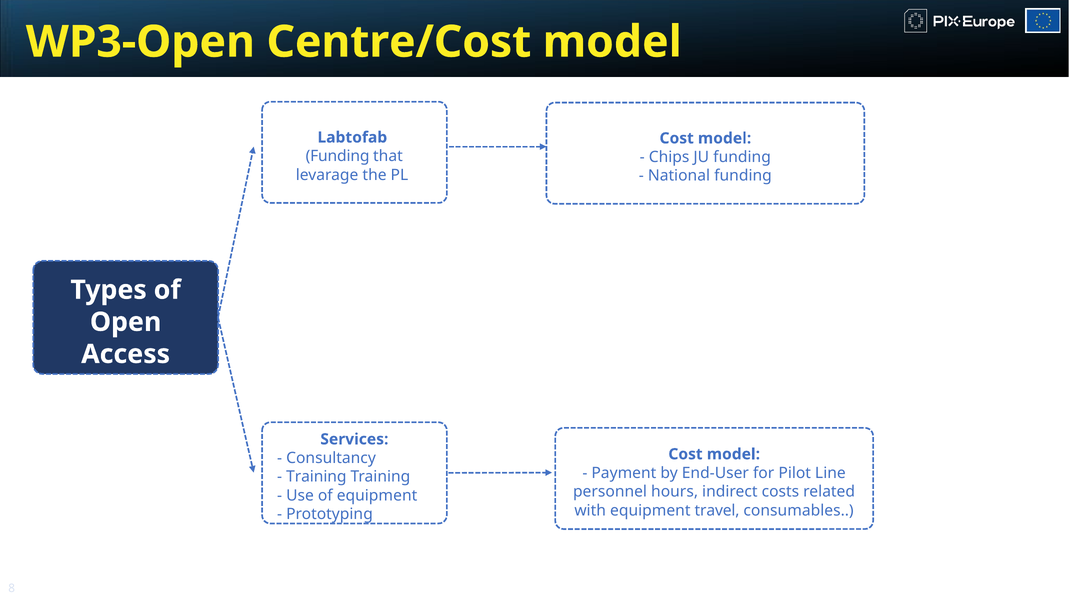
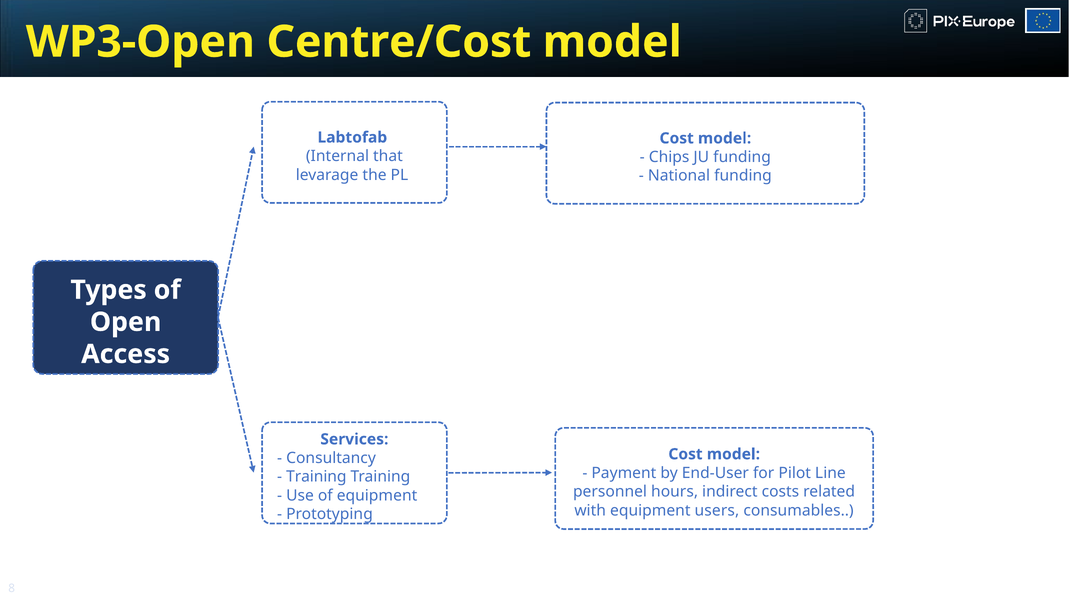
Funding: Funding -> Internal (337, 156)
travel: travel -> users (717, 510)
